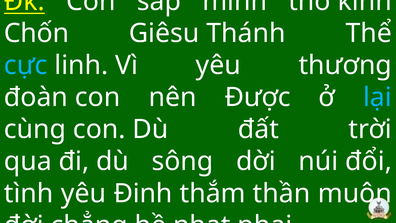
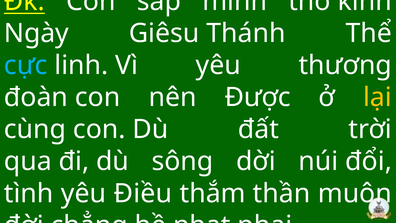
Chốn: Chốn -> Ngày (36, 33)
lại colour: light blue -> yellow (377, 97)
Đinh: Đinh -> Điều (143, 193)
